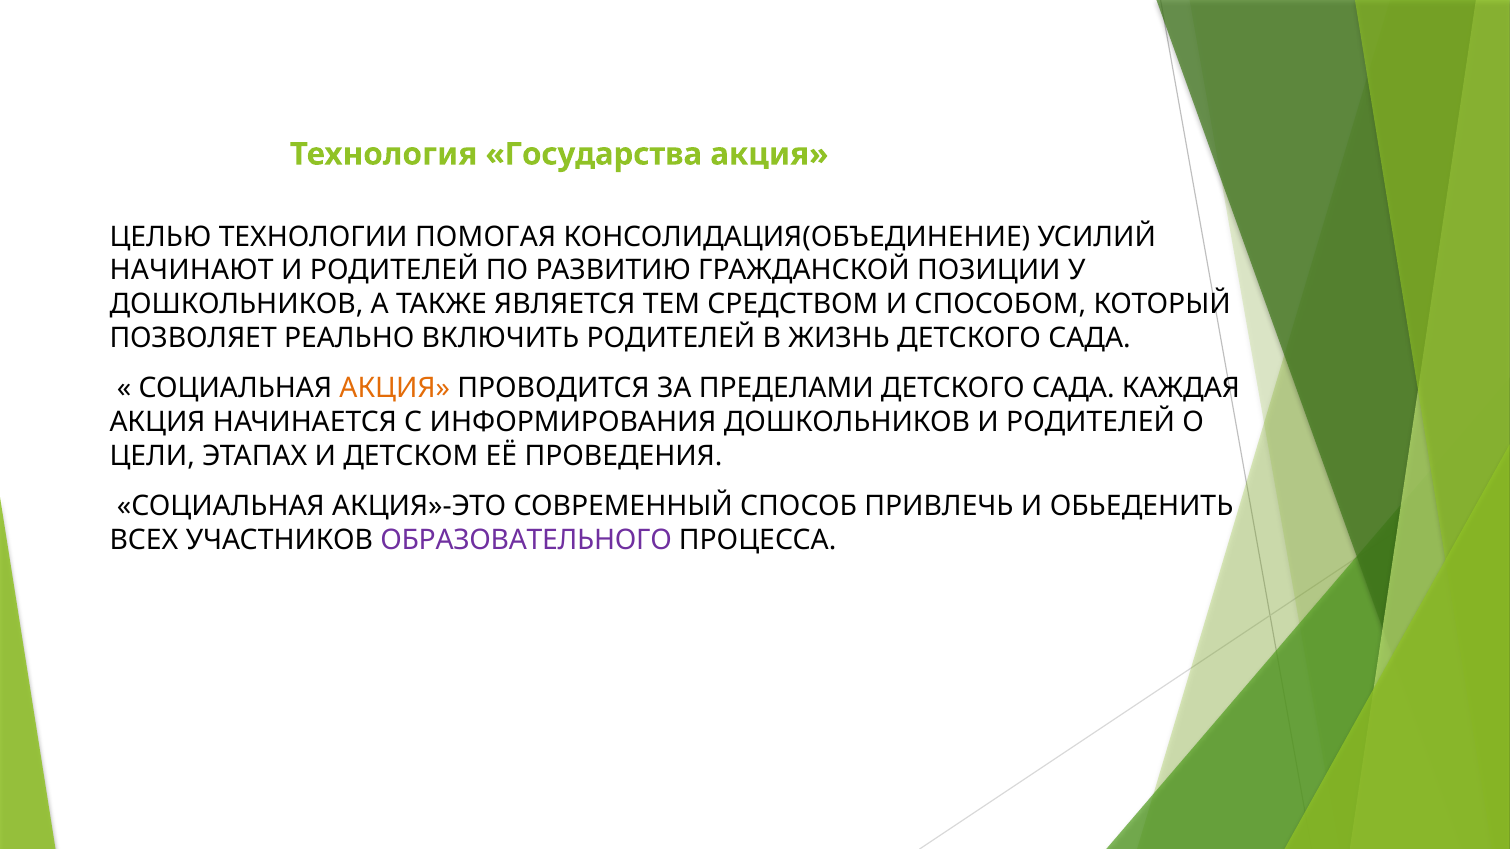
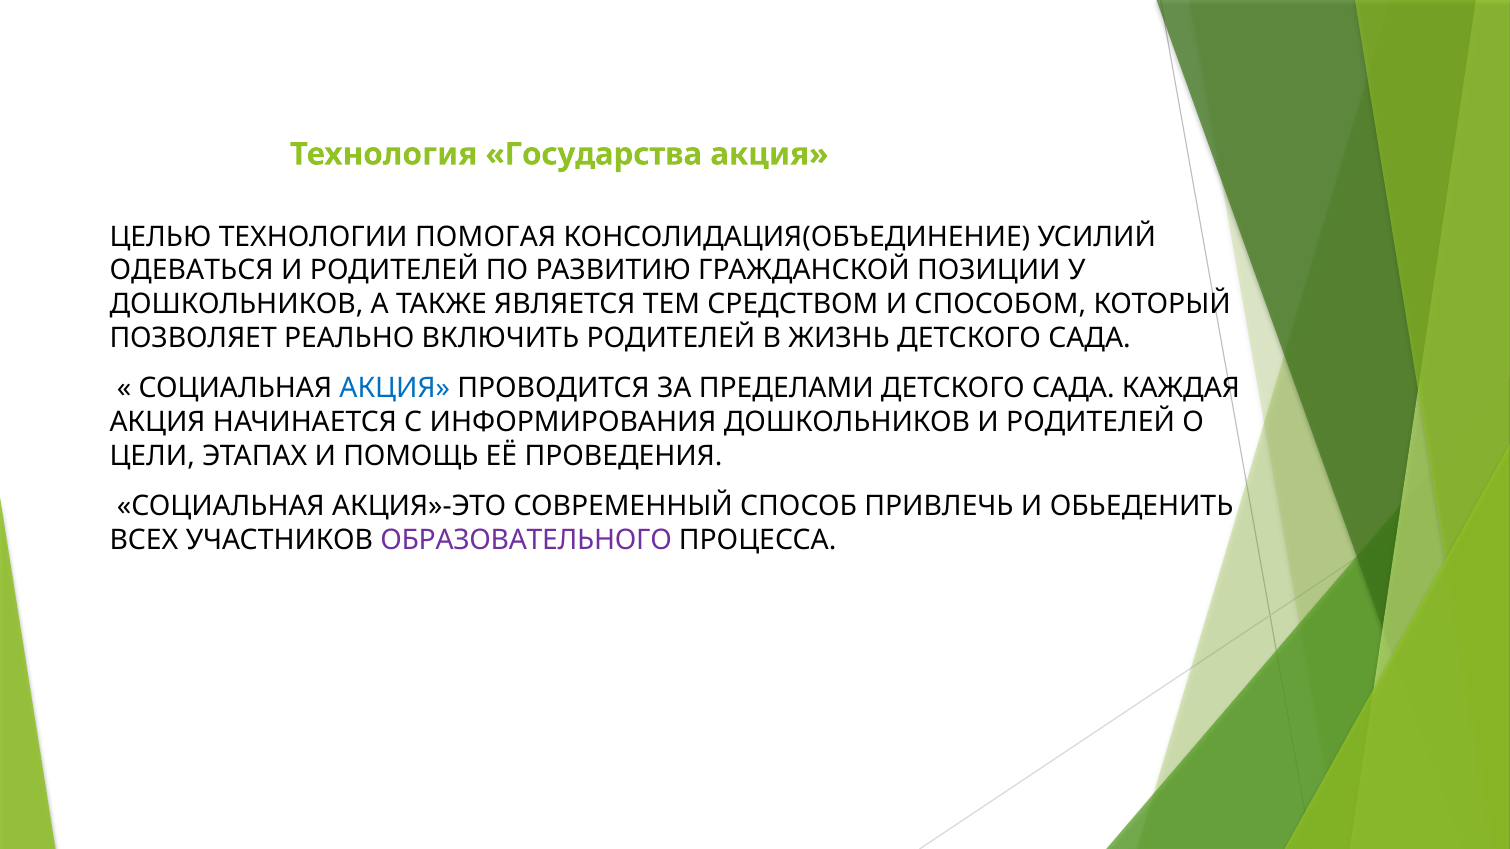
НАЧИНАЮТ: НАЧИНАЮТ -> ОДЕВАТЬСЯ (192, 271)
АКЦИЯ colour: orange -> blue (395, 388)
ДЕТСКОМ: ДЕТСКОМ -> ПОМОЩЬ (411, 456)
